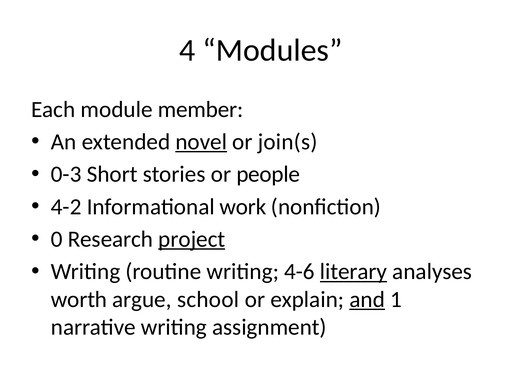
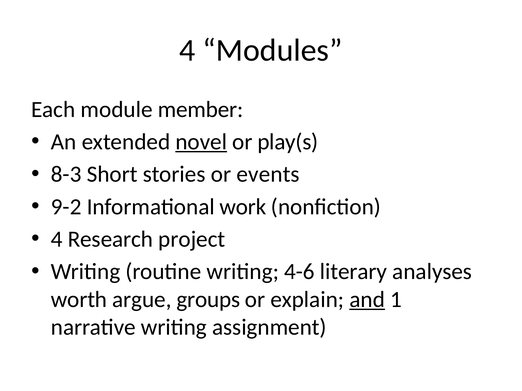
join(s: join(s -> play(s (288, 142)
0-3: 0-3 -> 8-3 (66, 174)
people: people -> events (268, 174)
4-2: 4-2 -> 9-2 (66, 207)
0: 0 -> 4 (57, 239)
project underline: present -> none (192, 239)
literary underline: present -> none (354, 272)
school: school -> groups (208, 300)
